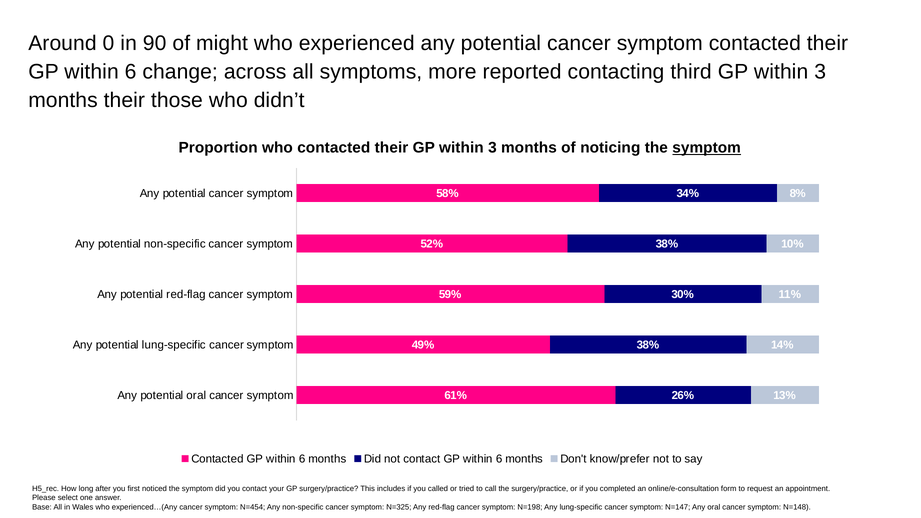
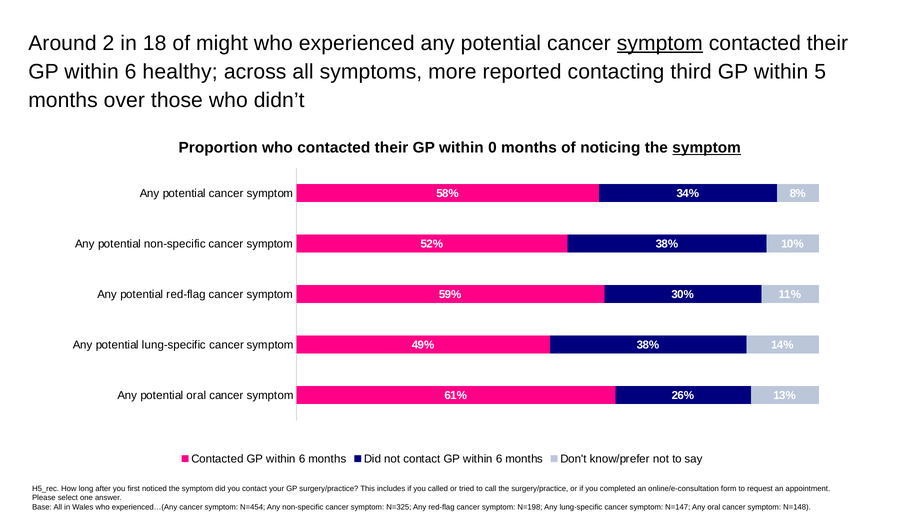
0: 0 -> 2 (108, 43)
90: 90 -> 18 (155, 43)
symptom underline: none -> present (660, 43)
change: change -> healthy (180, 72)
3: 3 -> 5 (820, 72)
months their: their -> over (124, 100)
their GP within 3: 3 -> 0 (492, 148)
